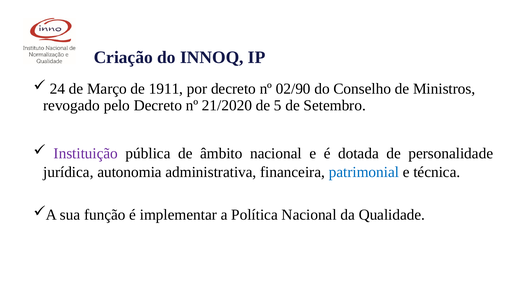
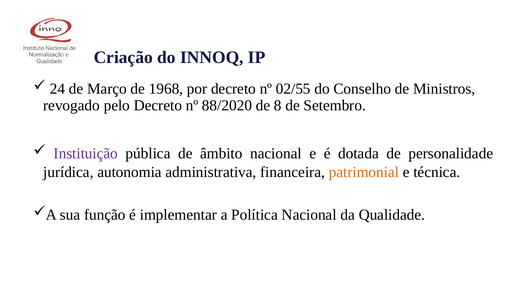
1911: 1911 -> 1968 (166, 89)
02/90: 02/90 -> 02/55 (293, 89)
21/2020: 21/2020 -> 88/2020 (227, 105)
5: 5 -> 8 (278, 105)
patrimonial colour: blue -> orange (364, 172)
